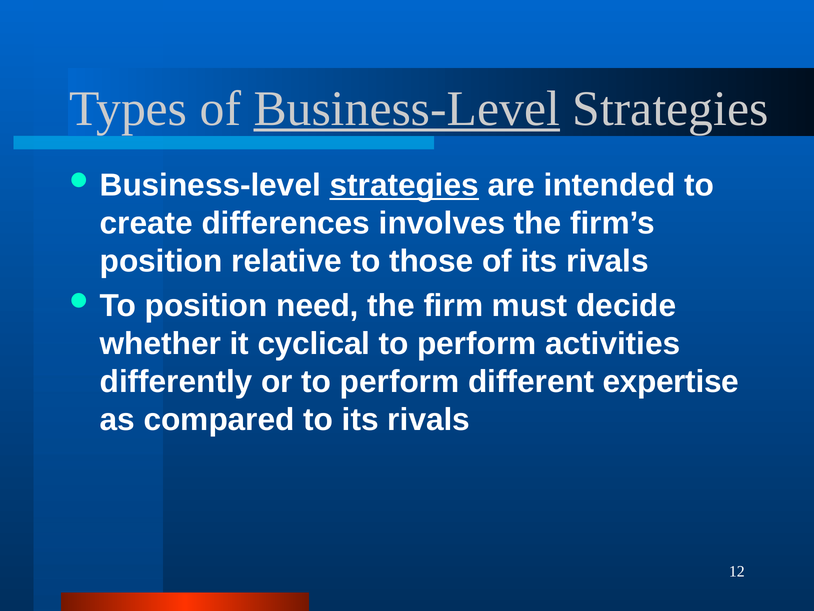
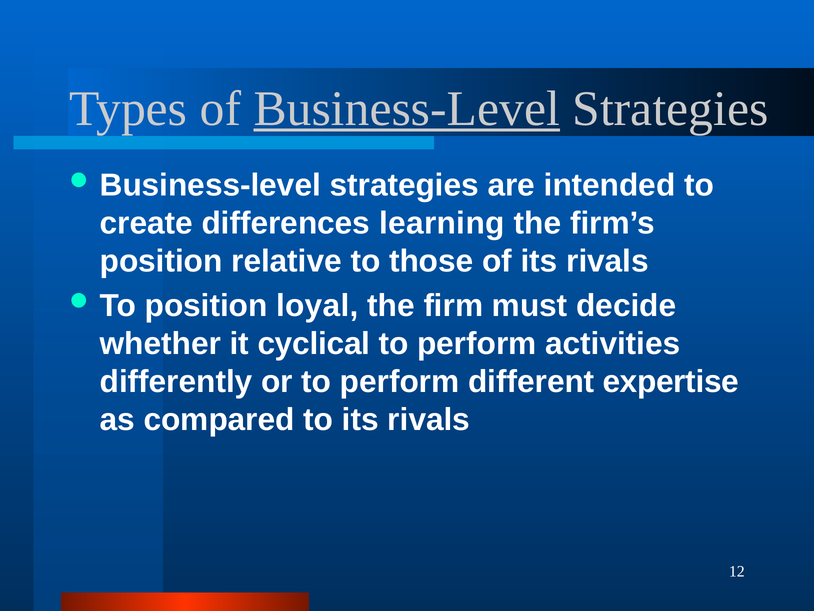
strategies underline: present -> none (404, 185)
involves: involves -> learning (442, 223)
need: need -> loyal (317, 306)
